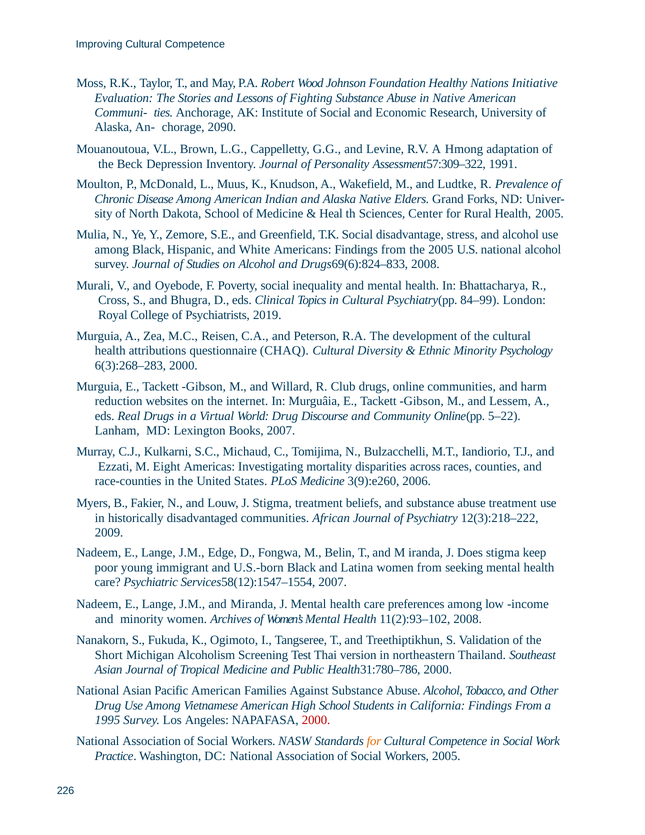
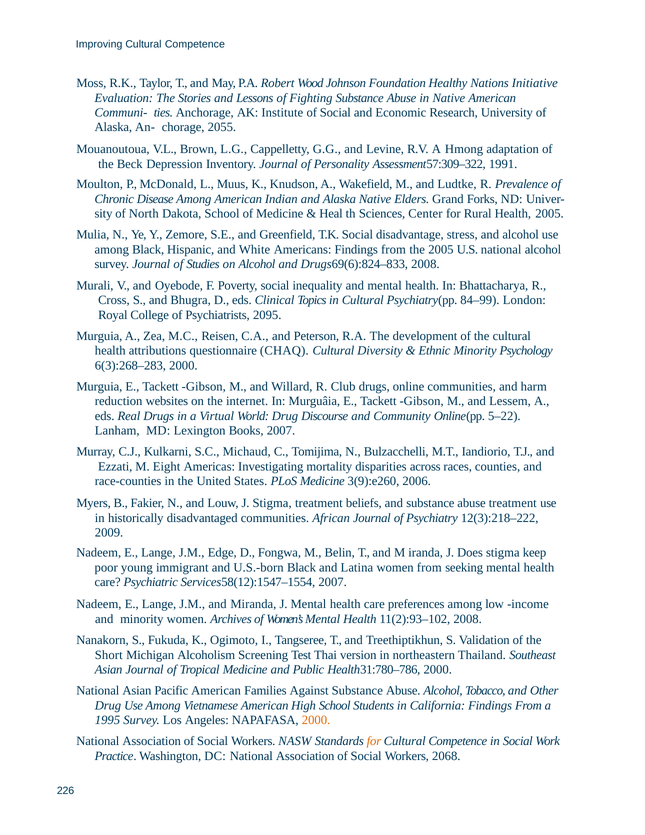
2090: 2090 -> 2055 (222, 127)
2019: 2019 -> 2095 (267, 315)
2000 colour: red -> orange (316, 720)
Workers 2005: 2005 -> 2068 (446, 756)
